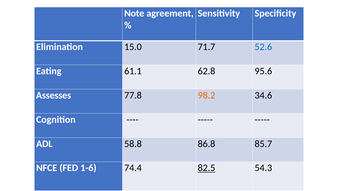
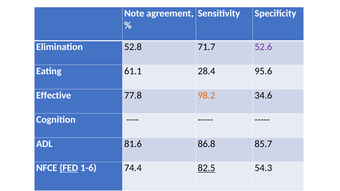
15.0: 15.0 -> 52.8 (133, 47)
52.6 colour: blue -> purple (263, 47)
62.8: 62.8 -> 28.4 (206, 71)
Assesses: Assesses -> Effective (54, 95)
58.8: 58.8 -> 81.6 (133, 144)
FED underline: none -> present (69, 168)
